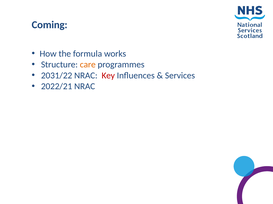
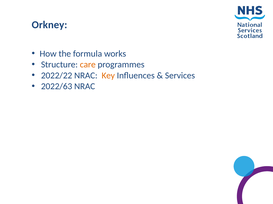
Coming: Coming -> Orkney (49, 25)
2031/22: 2031/22 -> 2022/22 (57, 76)
Key colour: red -> orange (108, 76)
2022/21: 2022/21 -> 2022/63 (57, 87)
